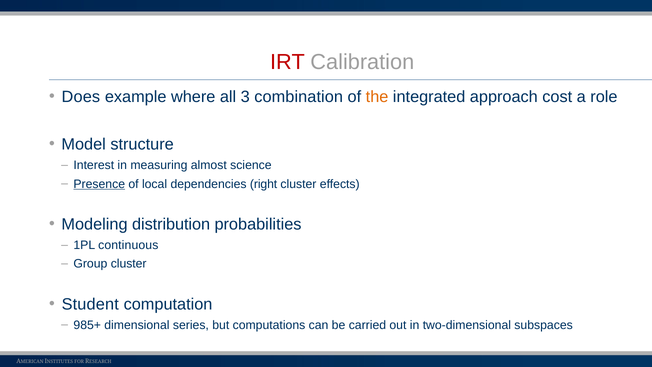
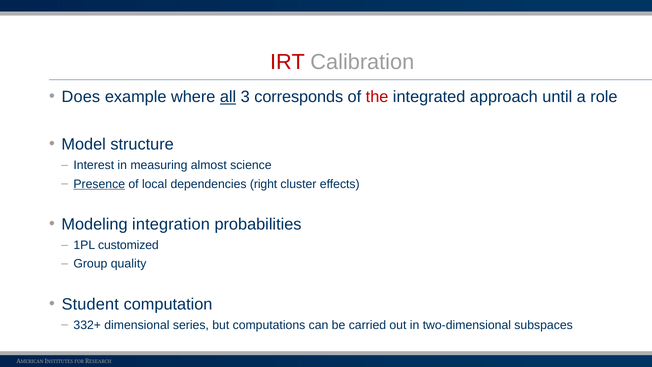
all underline: none -> present (228, 97)
combination: combination -> corresponds (299, 97)
the colour: orange -> red (377, 97)
cost: cost -> until (557, 97)
distribution: distribution -> integration (171, 224)
continuous: continuous -> customized (128, 245)
Group cluster: cluster -> quality (129, 264)
985+: 985+ -> 332+ (87, 325)
